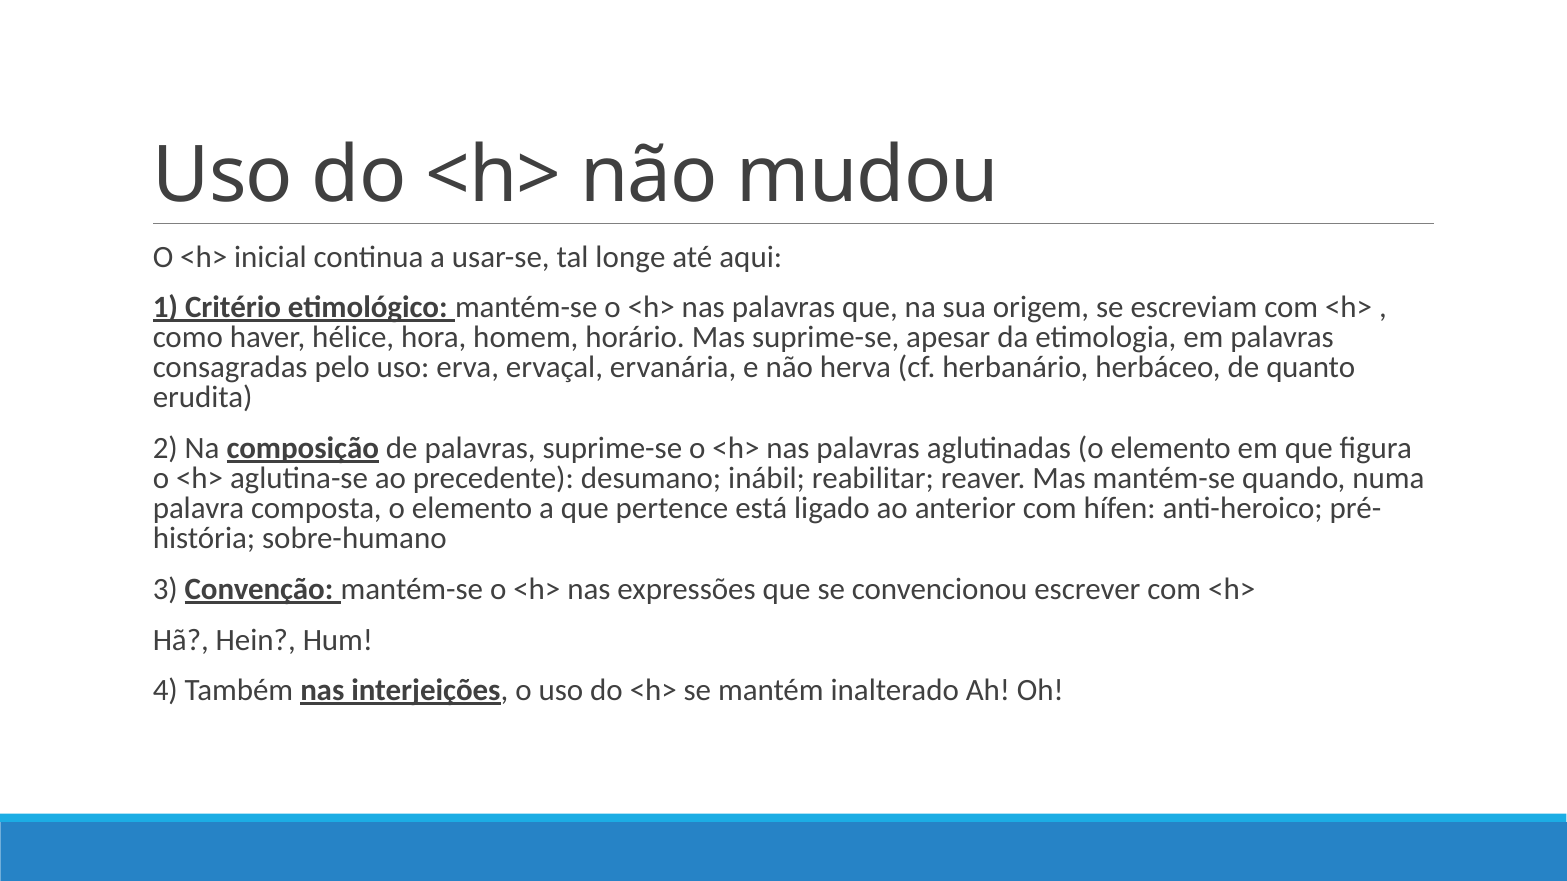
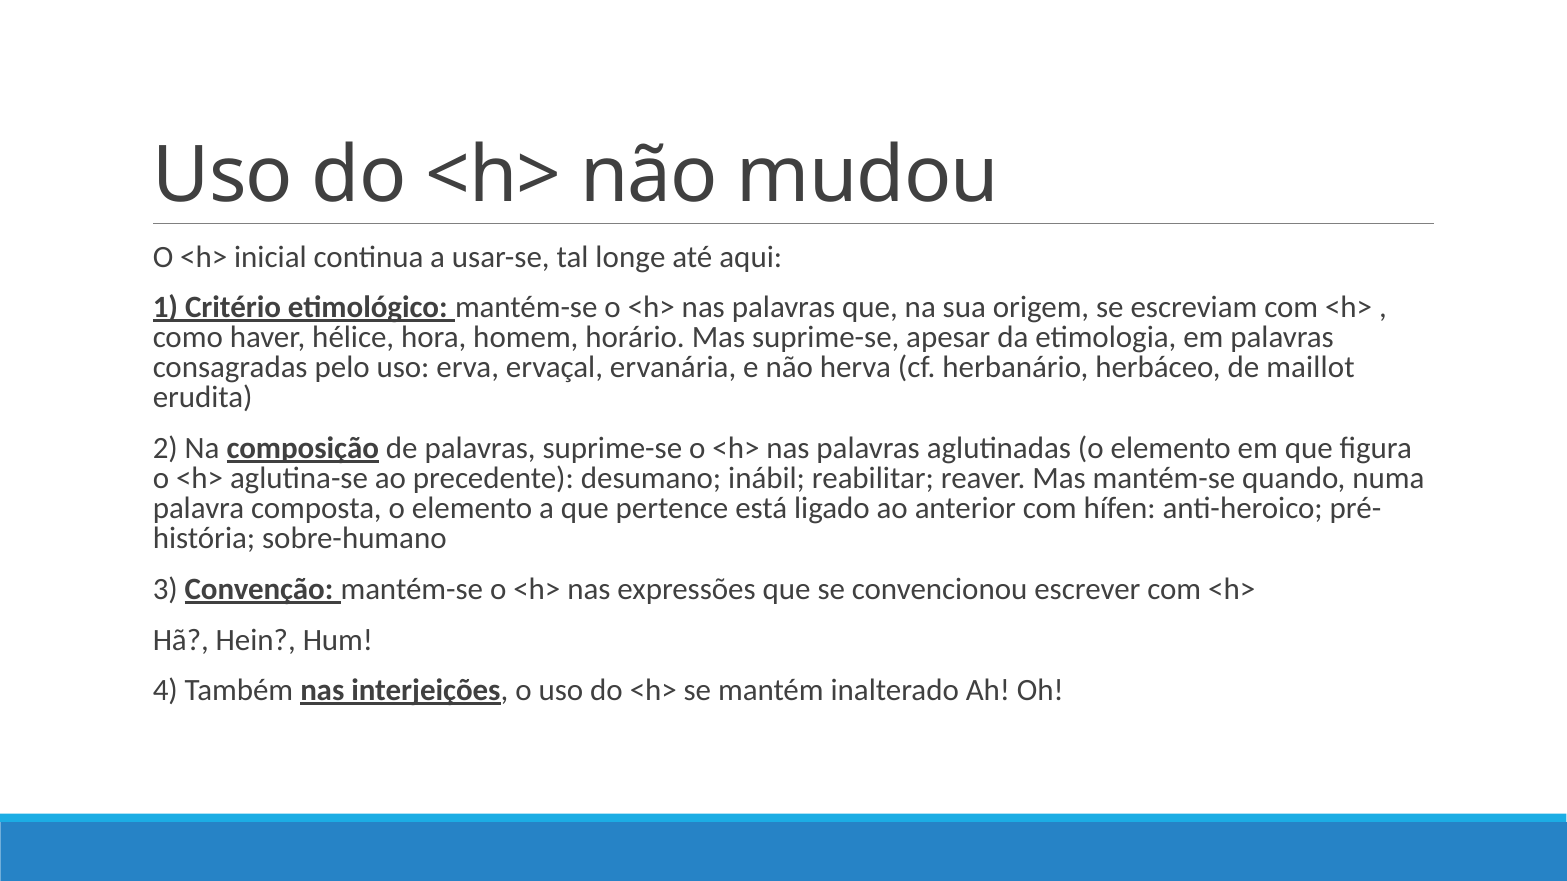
quanto: quanto -> maillot (1310, 368)
